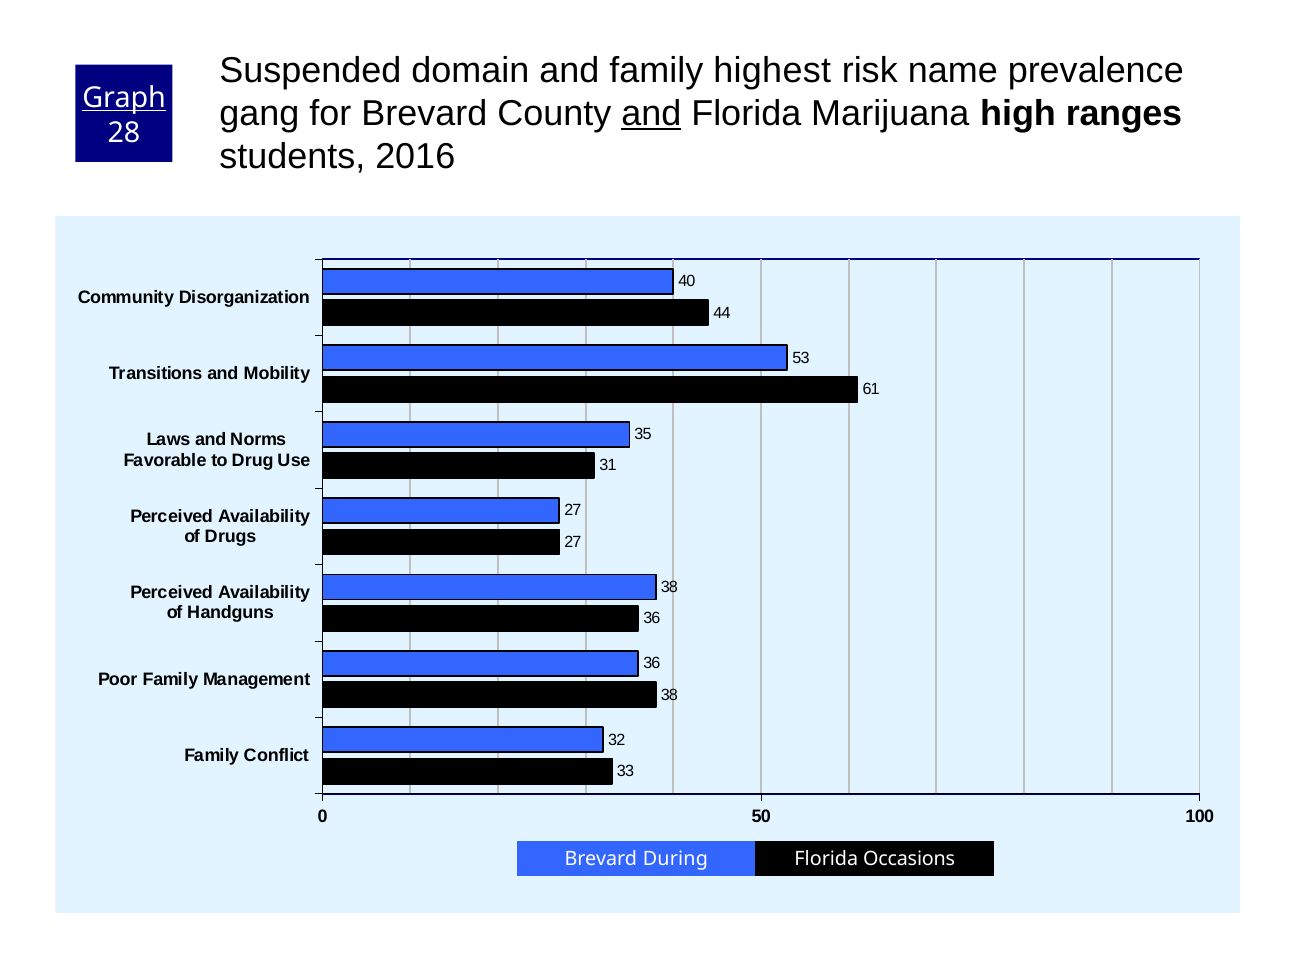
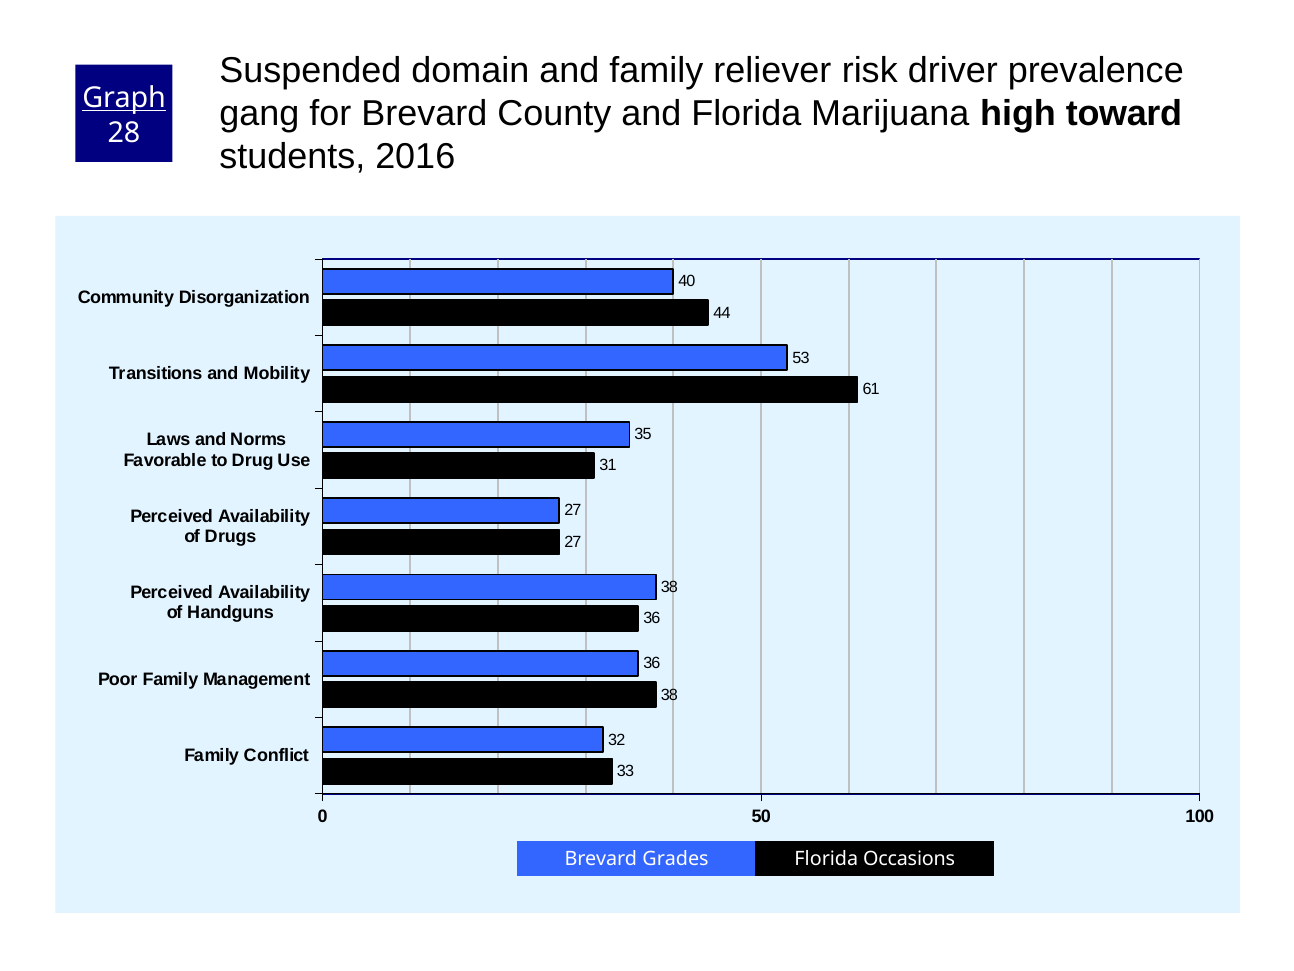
highest: highest -> reliever (772, 71)
name: name -> driver (953, 71)
and underline: present -> none (651, 114)
ranges: ranges -> toward (1124, 114)
During: During -> Grades (676, 858)
